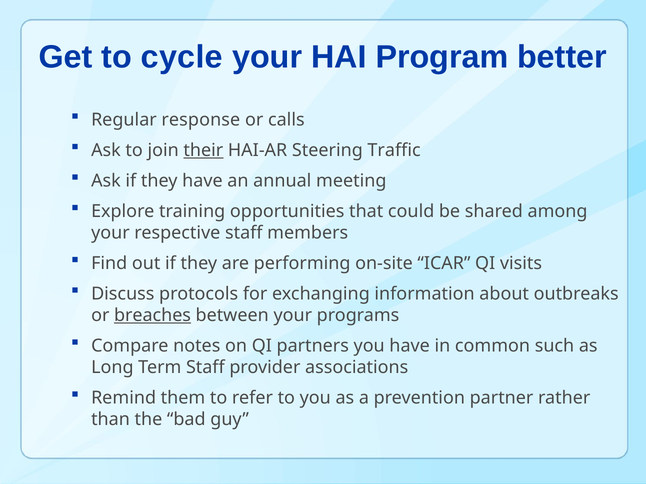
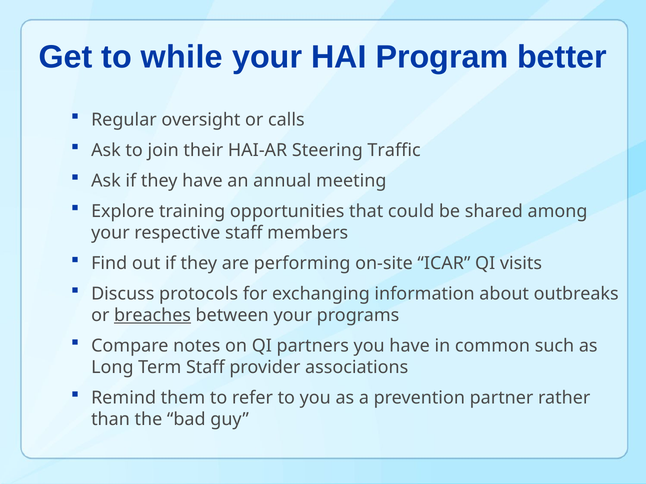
cycle: cycle -> while (182, 57)
response: response -> oversight (201, 120)
their underline: present -> none (203, 151)
